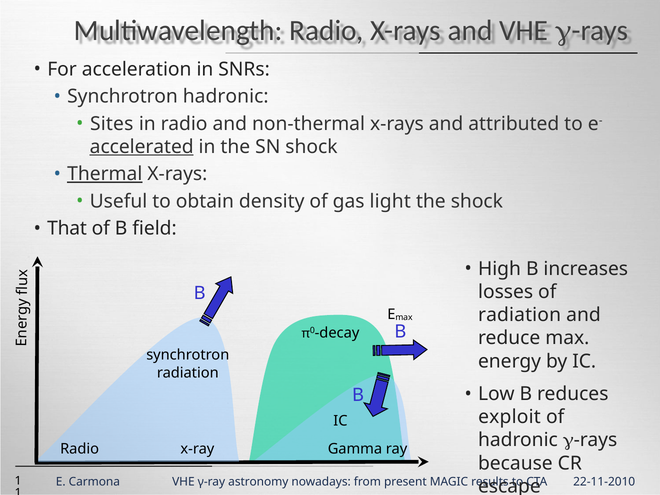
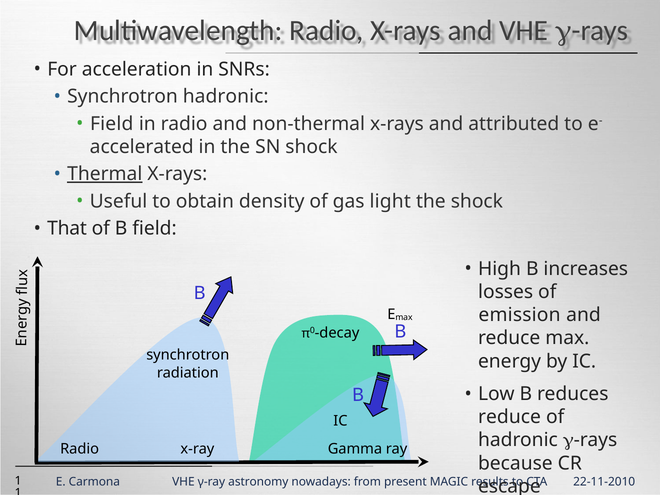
Sites: Sites -> Field (112, 124)
accelerated underline: present -> none (142, 147)
radiation: radiation -> emission (520, 315)
exploit: exploit -> reduce (510, 417)
